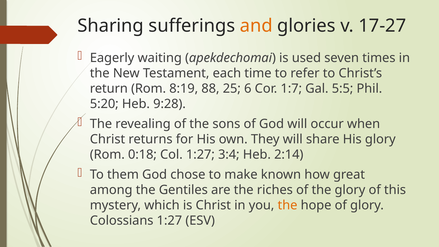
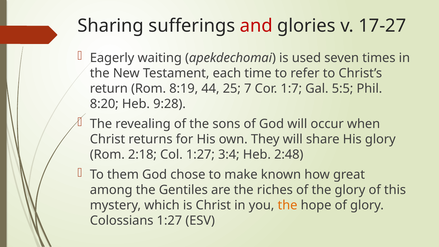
and colour: orange -> red (256, 26)
88: 88 -> 44 (210, 89)
6: 6 -> 7 (248, 89)
5:20: 5:20 -> 8:20 (104, 104)
0:18: 0:18 -> 2:18 (142, 155)
2:14: 2:14 -> 2:48 (289, 155)
